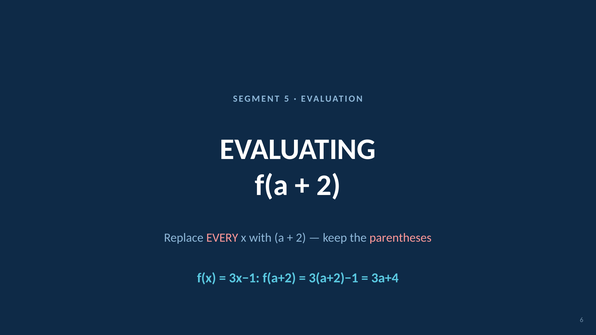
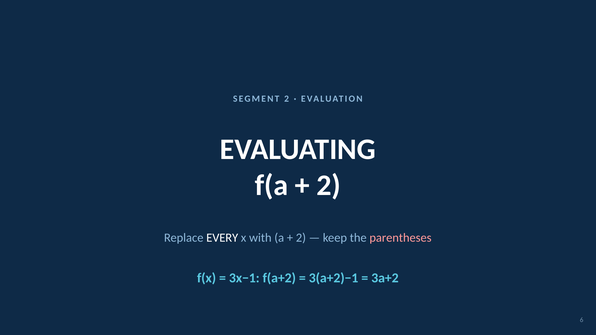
SEGMENT 5: 5 -> 2 (287, 99)
EVERY colour: pink -> white (222, 238)
3a+4: 3a+4 -> 3a+2 (385, 278)
